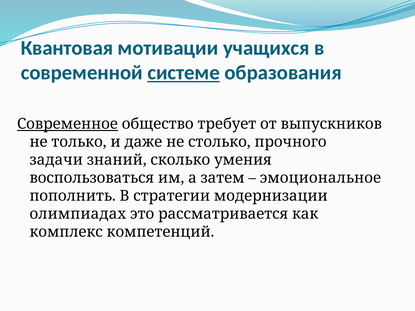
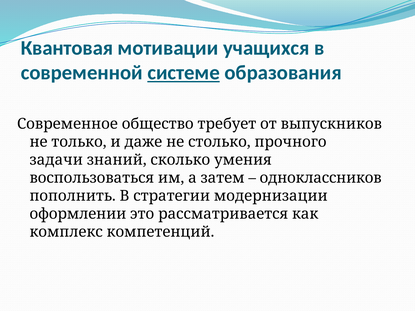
Современное underline: present -> none (67, 124)
эмоциональное: эмоциональное -> одноклассников (321, 178)
олимпиадах: олимпиадах -> оформлении (78, 214)
